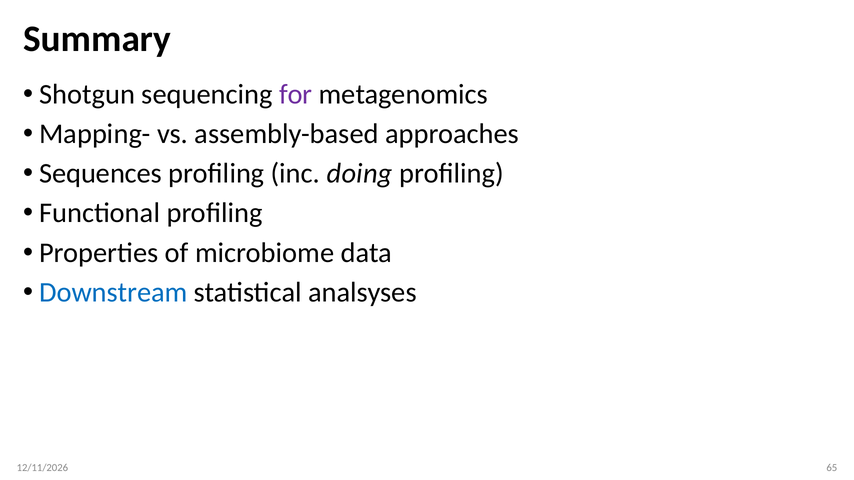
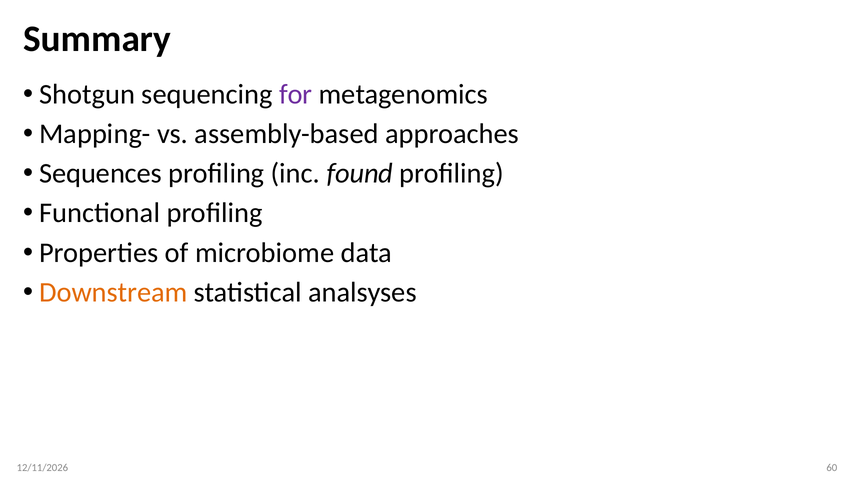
doing: doing -> found (360, 174)
Downstream colour: blue -> orange (113, 293)
65: 65 -> 60 (832, 468)
